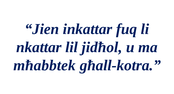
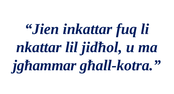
mħabbtek: mħabbtek -> jgħammar (45, 65)
